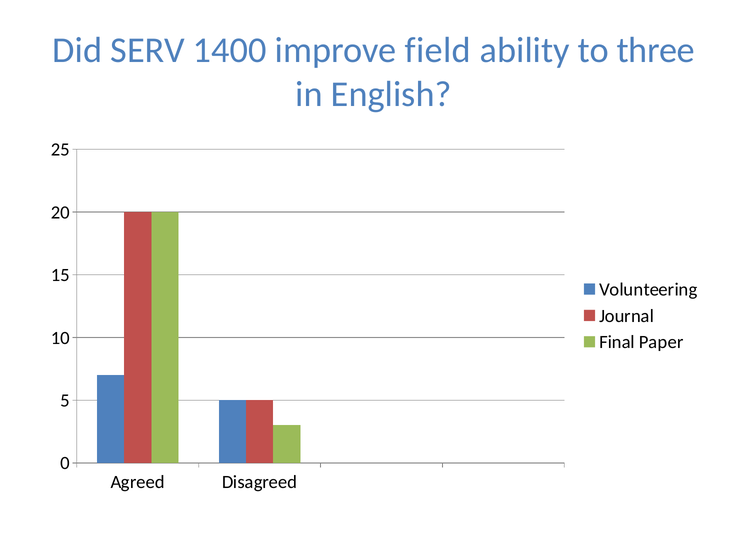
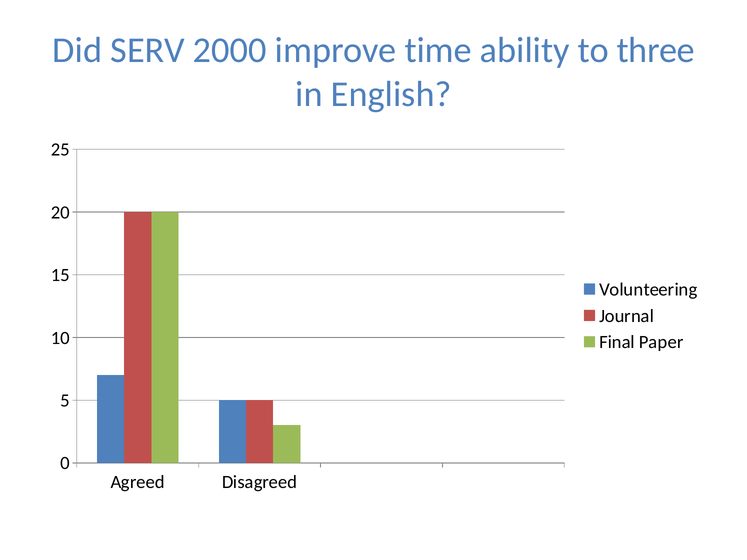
1400: 1400 -> 2000 (230, 50)
field: field -> time (438, 50)
